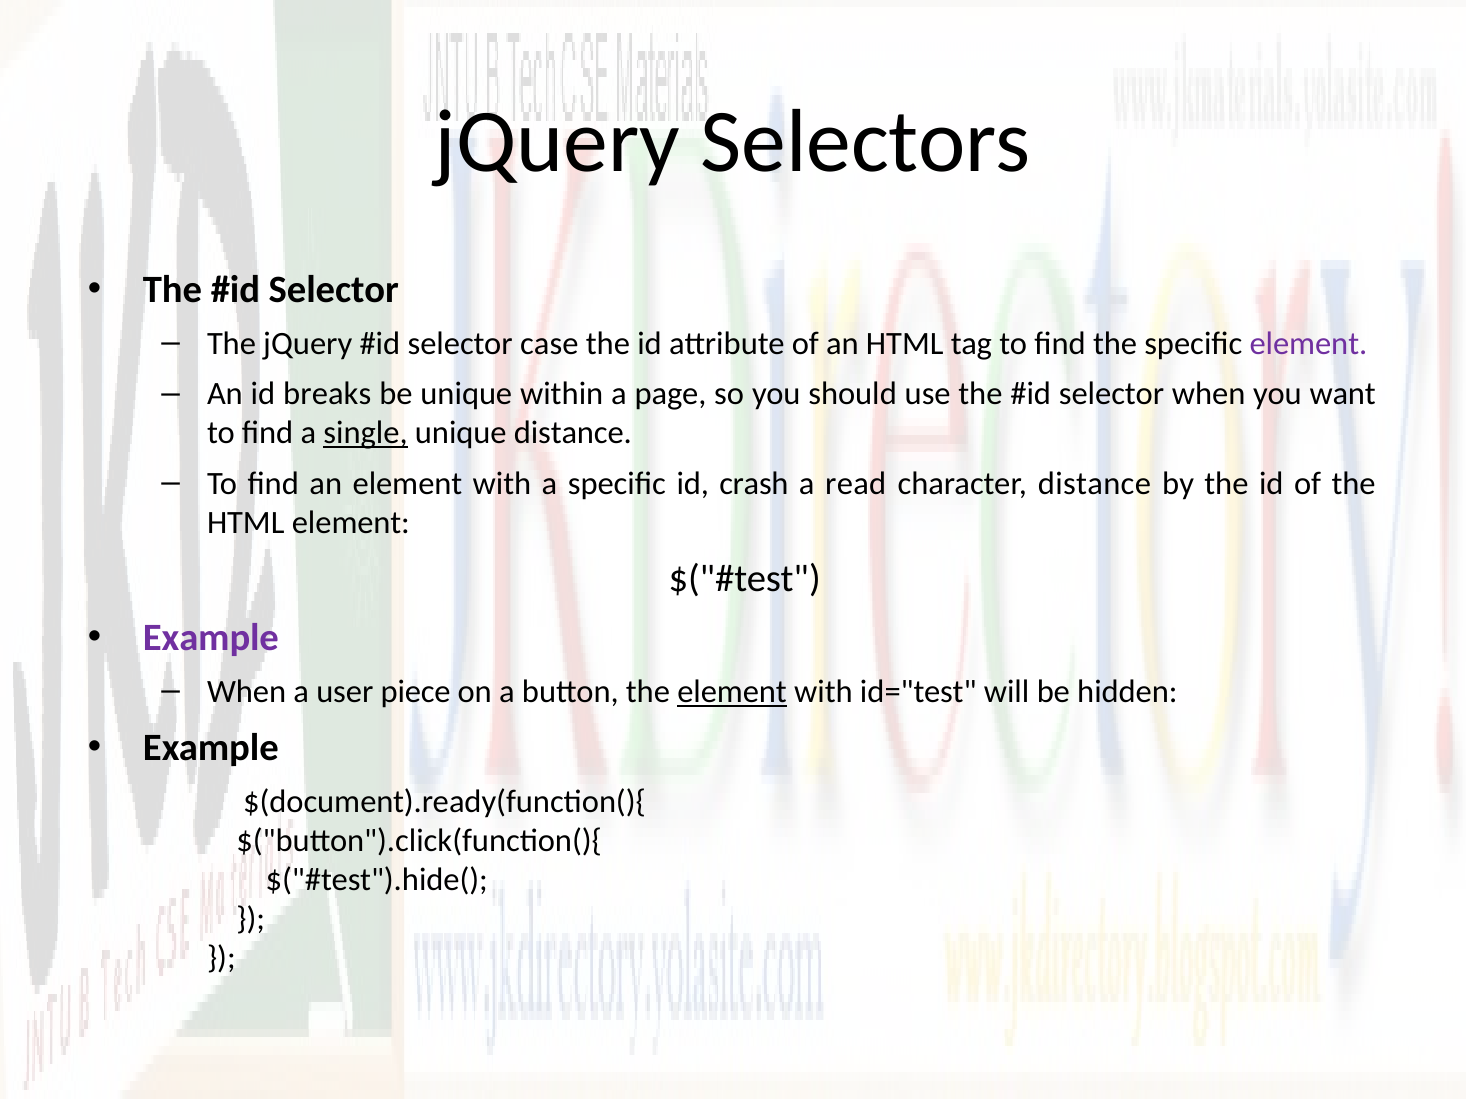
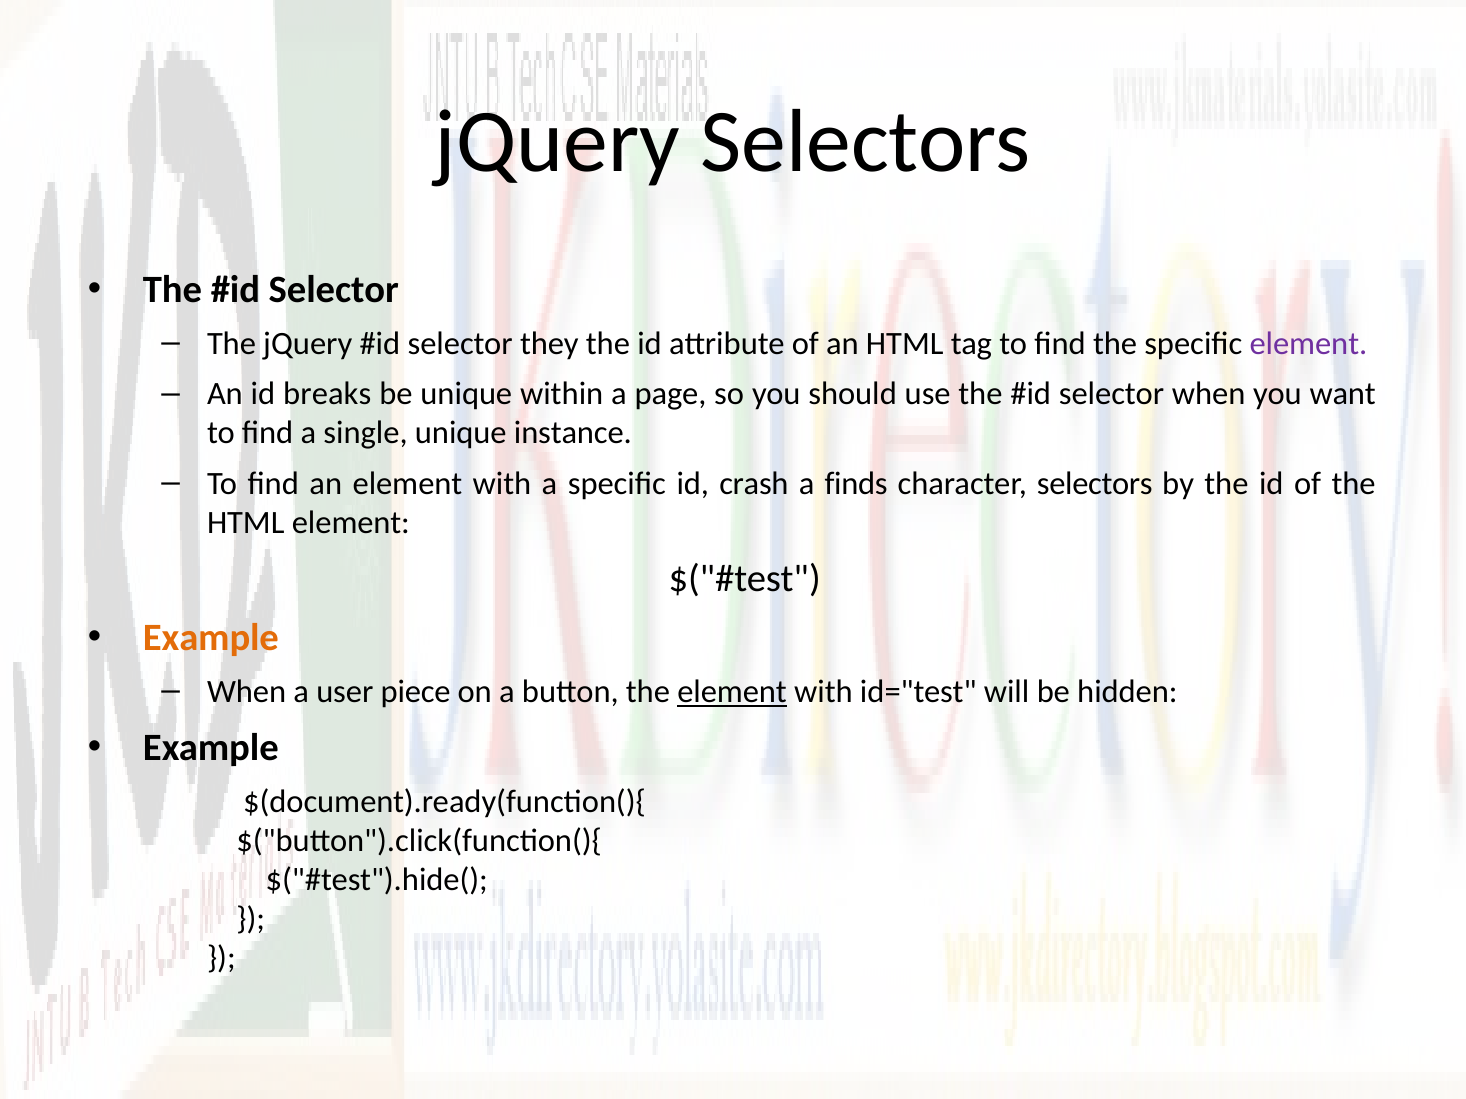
case: case -> they (549, 344)
single underline: present -> none (366, 433)
unique distance: distance -> instance (573, 433)
read: read -> finds (856, 484)
character distance: distance -> selectors (1095, 484)
Example colour: purple -> orange (211, 638)
